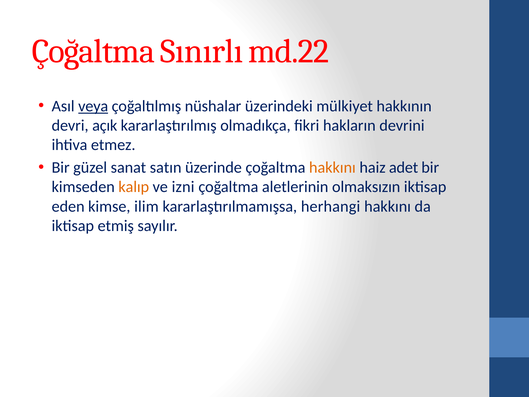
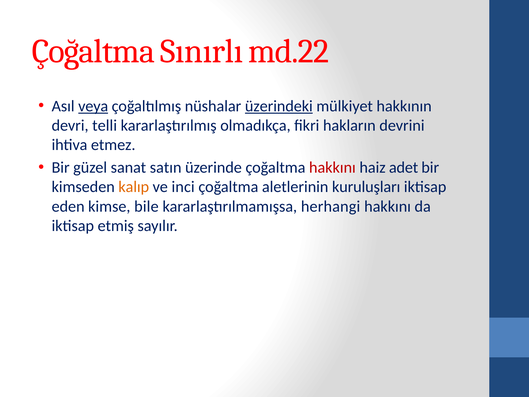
üzerindeki underline: none -> present (279, 106)
açık: açık -> telli (105, 125)
hakkını colour: orange -> red (332, 167)
izni: izni -> inci (183, 187)
olmaksızın: olmaksızın -> kuruluşları (366, 187)
ilim: ilim -> bile (146, 206)
